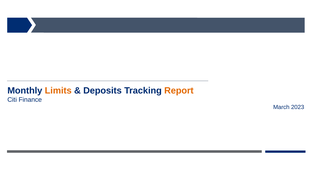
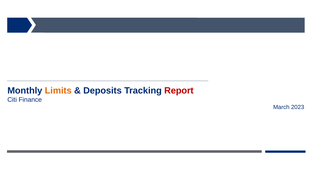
Report colour: orange -> red (179, 91)
